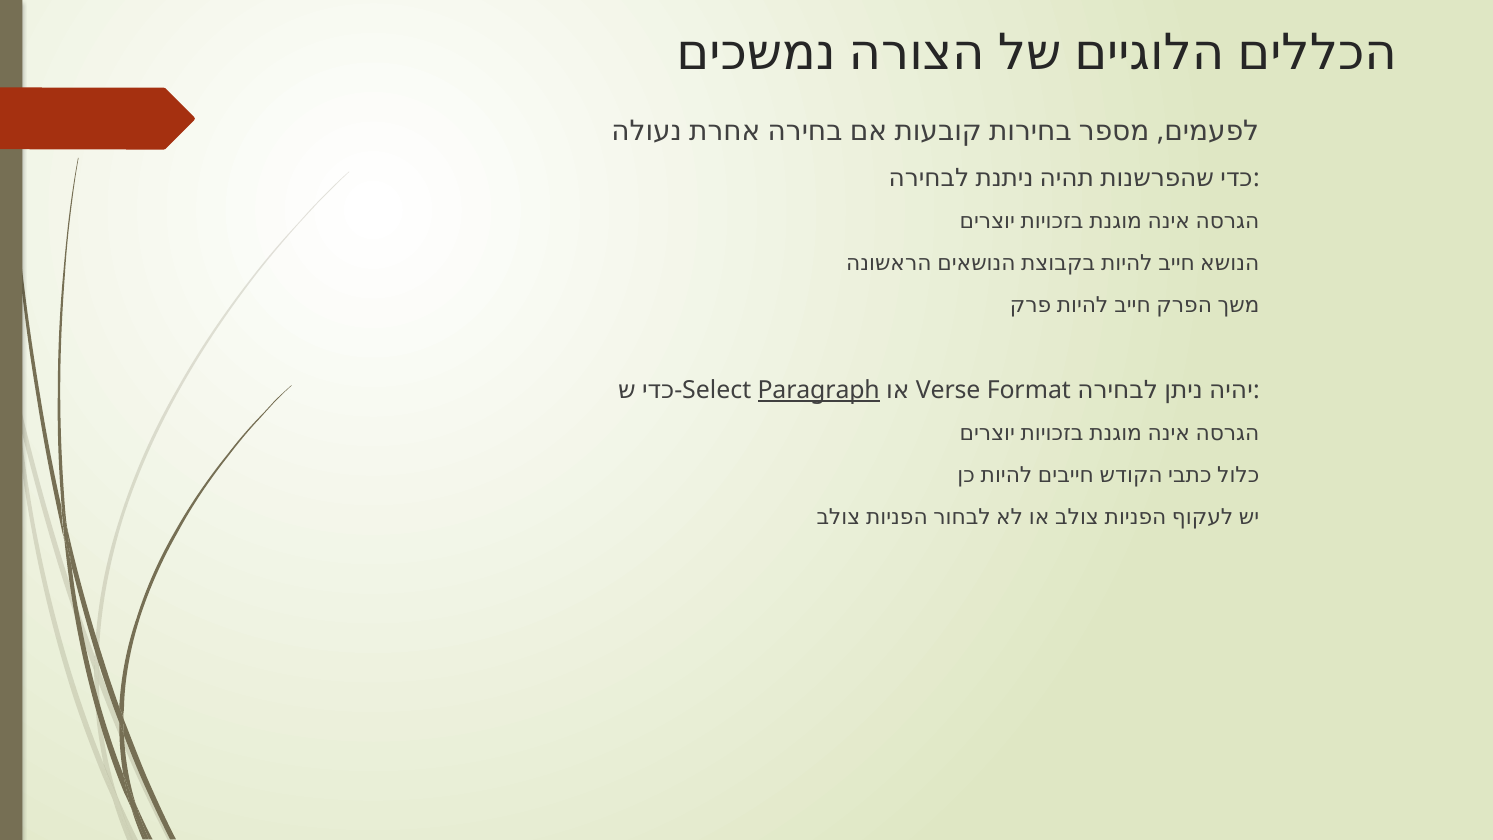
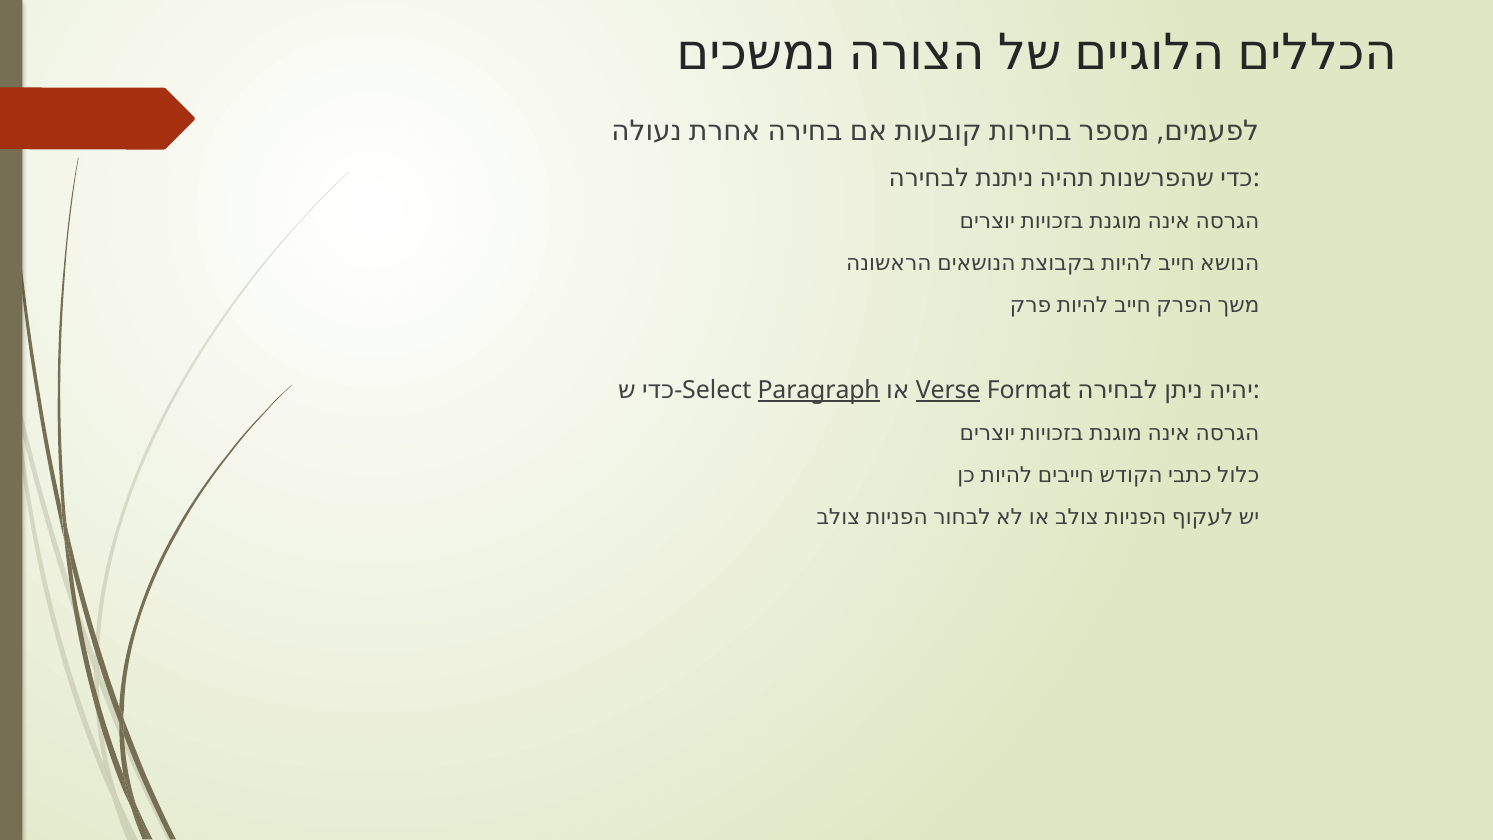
Verse underline: none -> present (948, 390)
